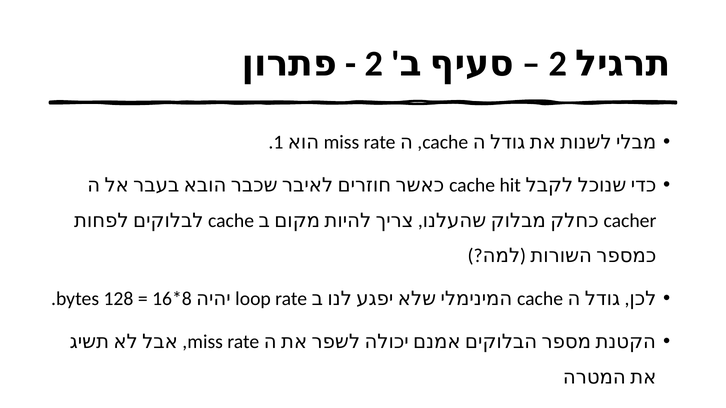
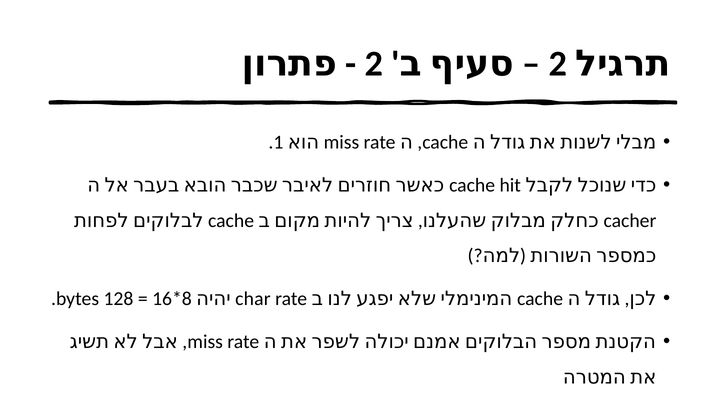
loop: loop -> char (253, 299)
